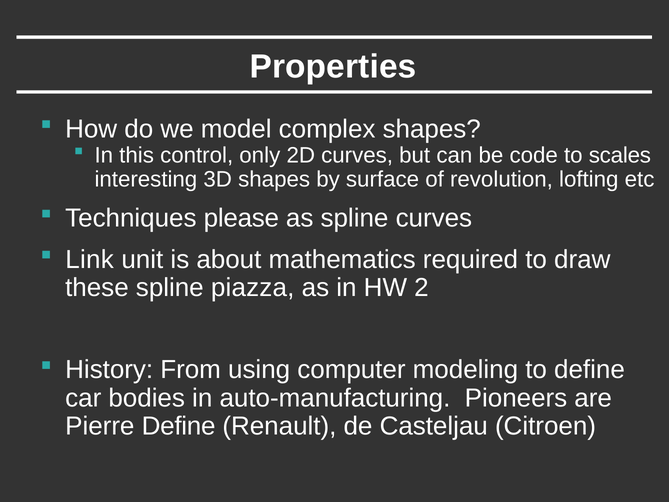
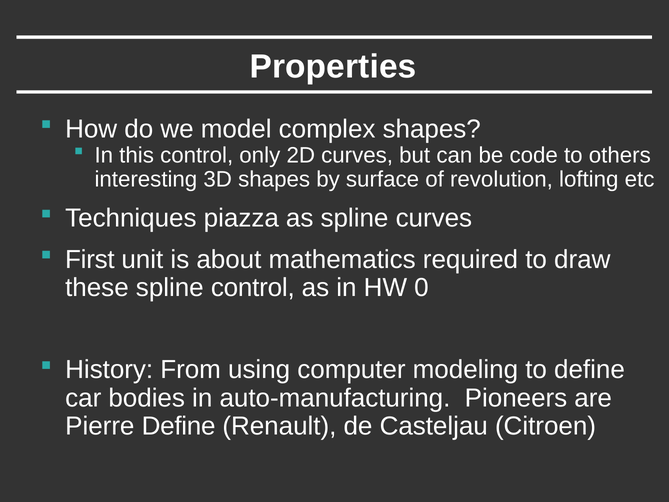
scales: scales -> others (620, 155)
please: please -> piazza (241, 218)
Link: Link -> First (90, 259)
spline piazza: piazza -> control (253, 287)
2: 2 -> 0 (421, 287)
